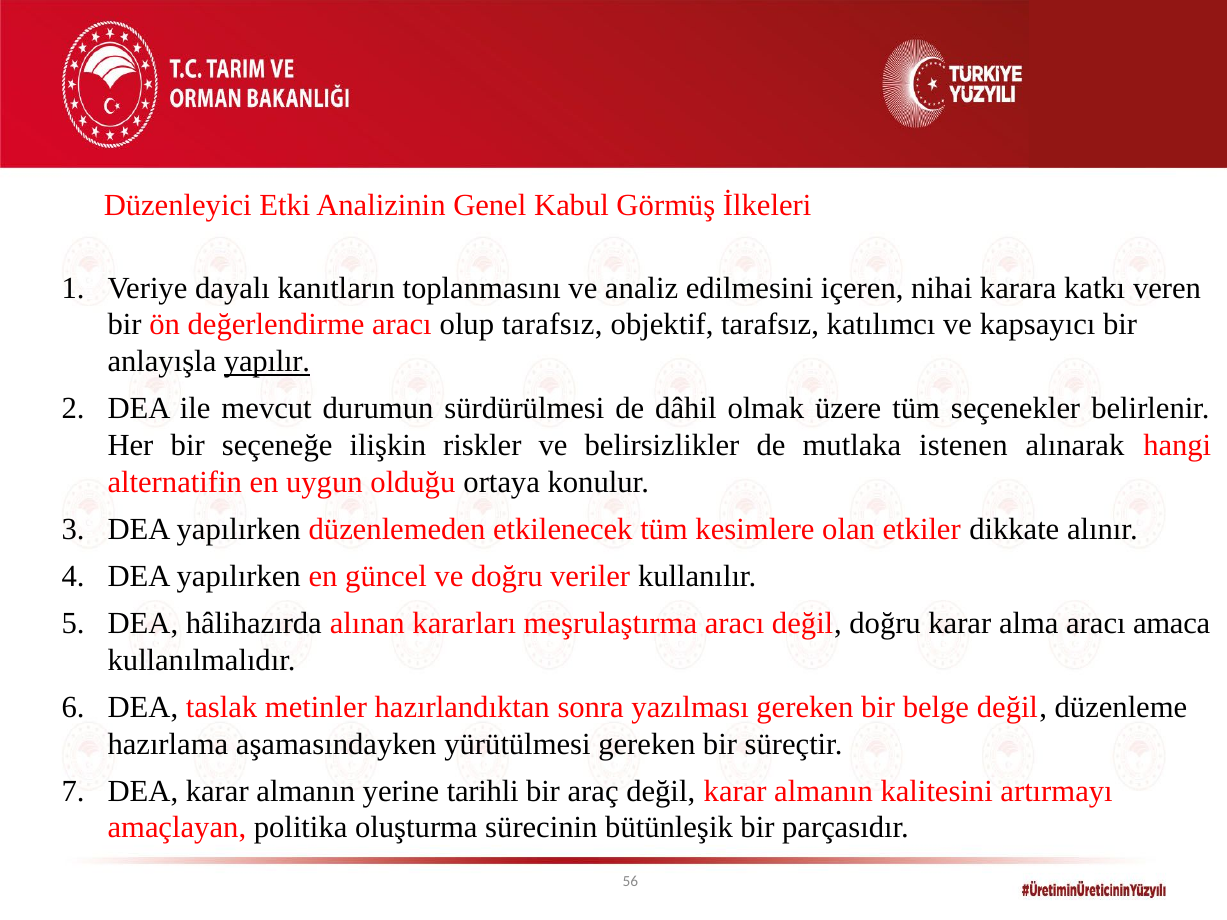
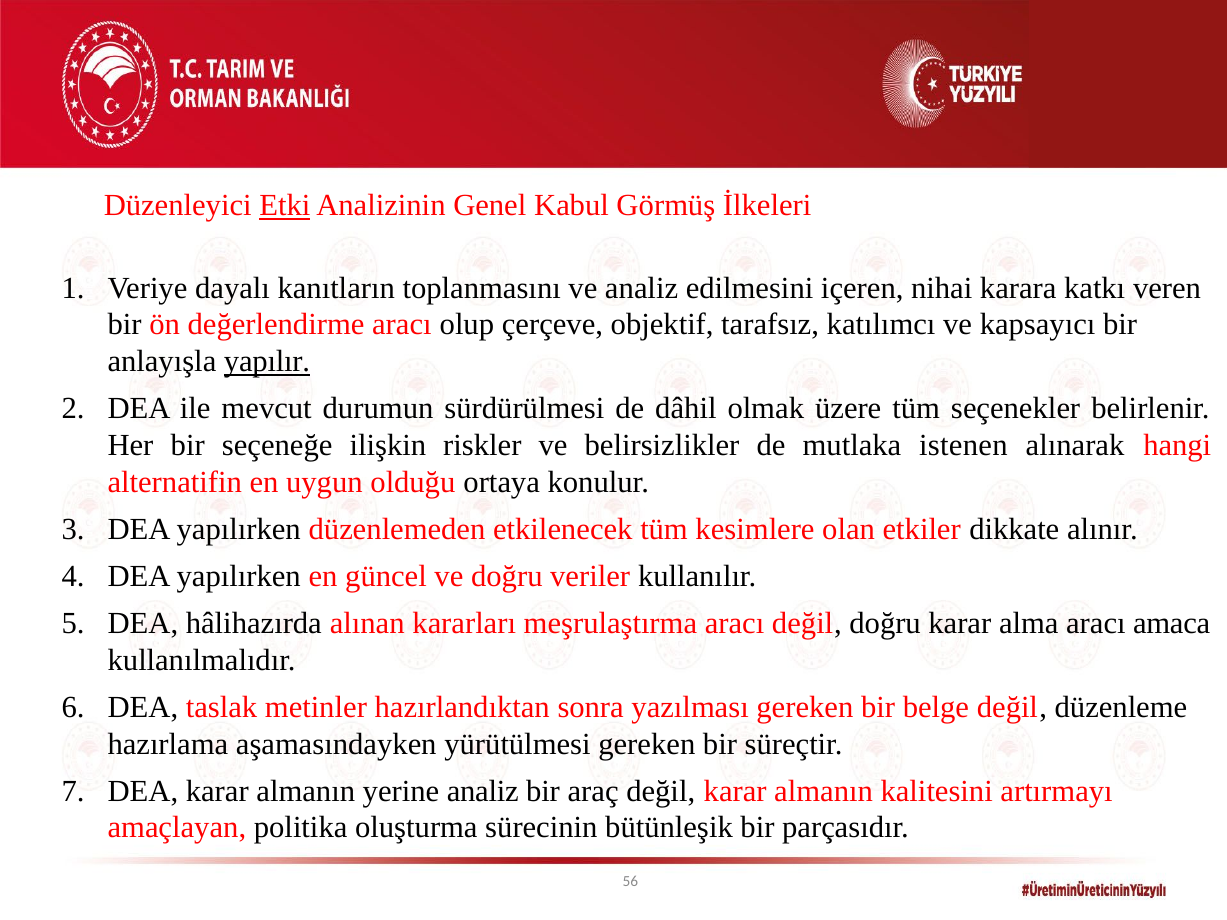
Etki underline: none -> present (285, 206)
olup tarafsız: tarafsız -> çerçeve (552, 325)
yerine tarihli: tarihli -> analiz (483, 791)
